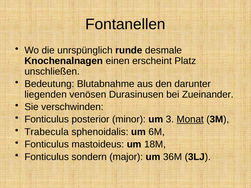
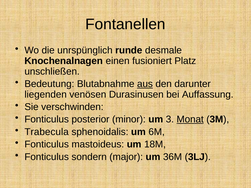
erscheint: erscheint -> fusioniert (152, 61)
aus underline: none -> present (145, 84)
Zueinander: Zueinander -> Auffassung (208, 95)
